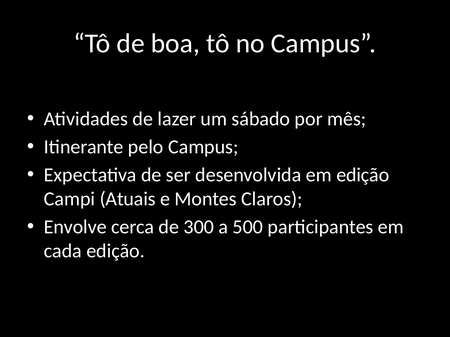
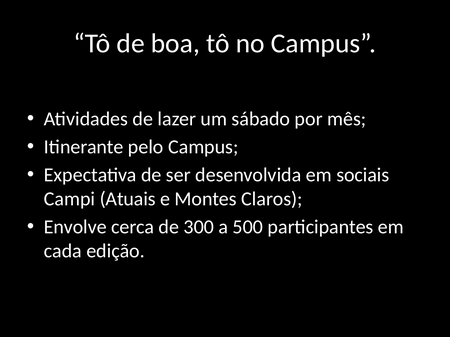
em edição: edição -> sociais (363, 175)
